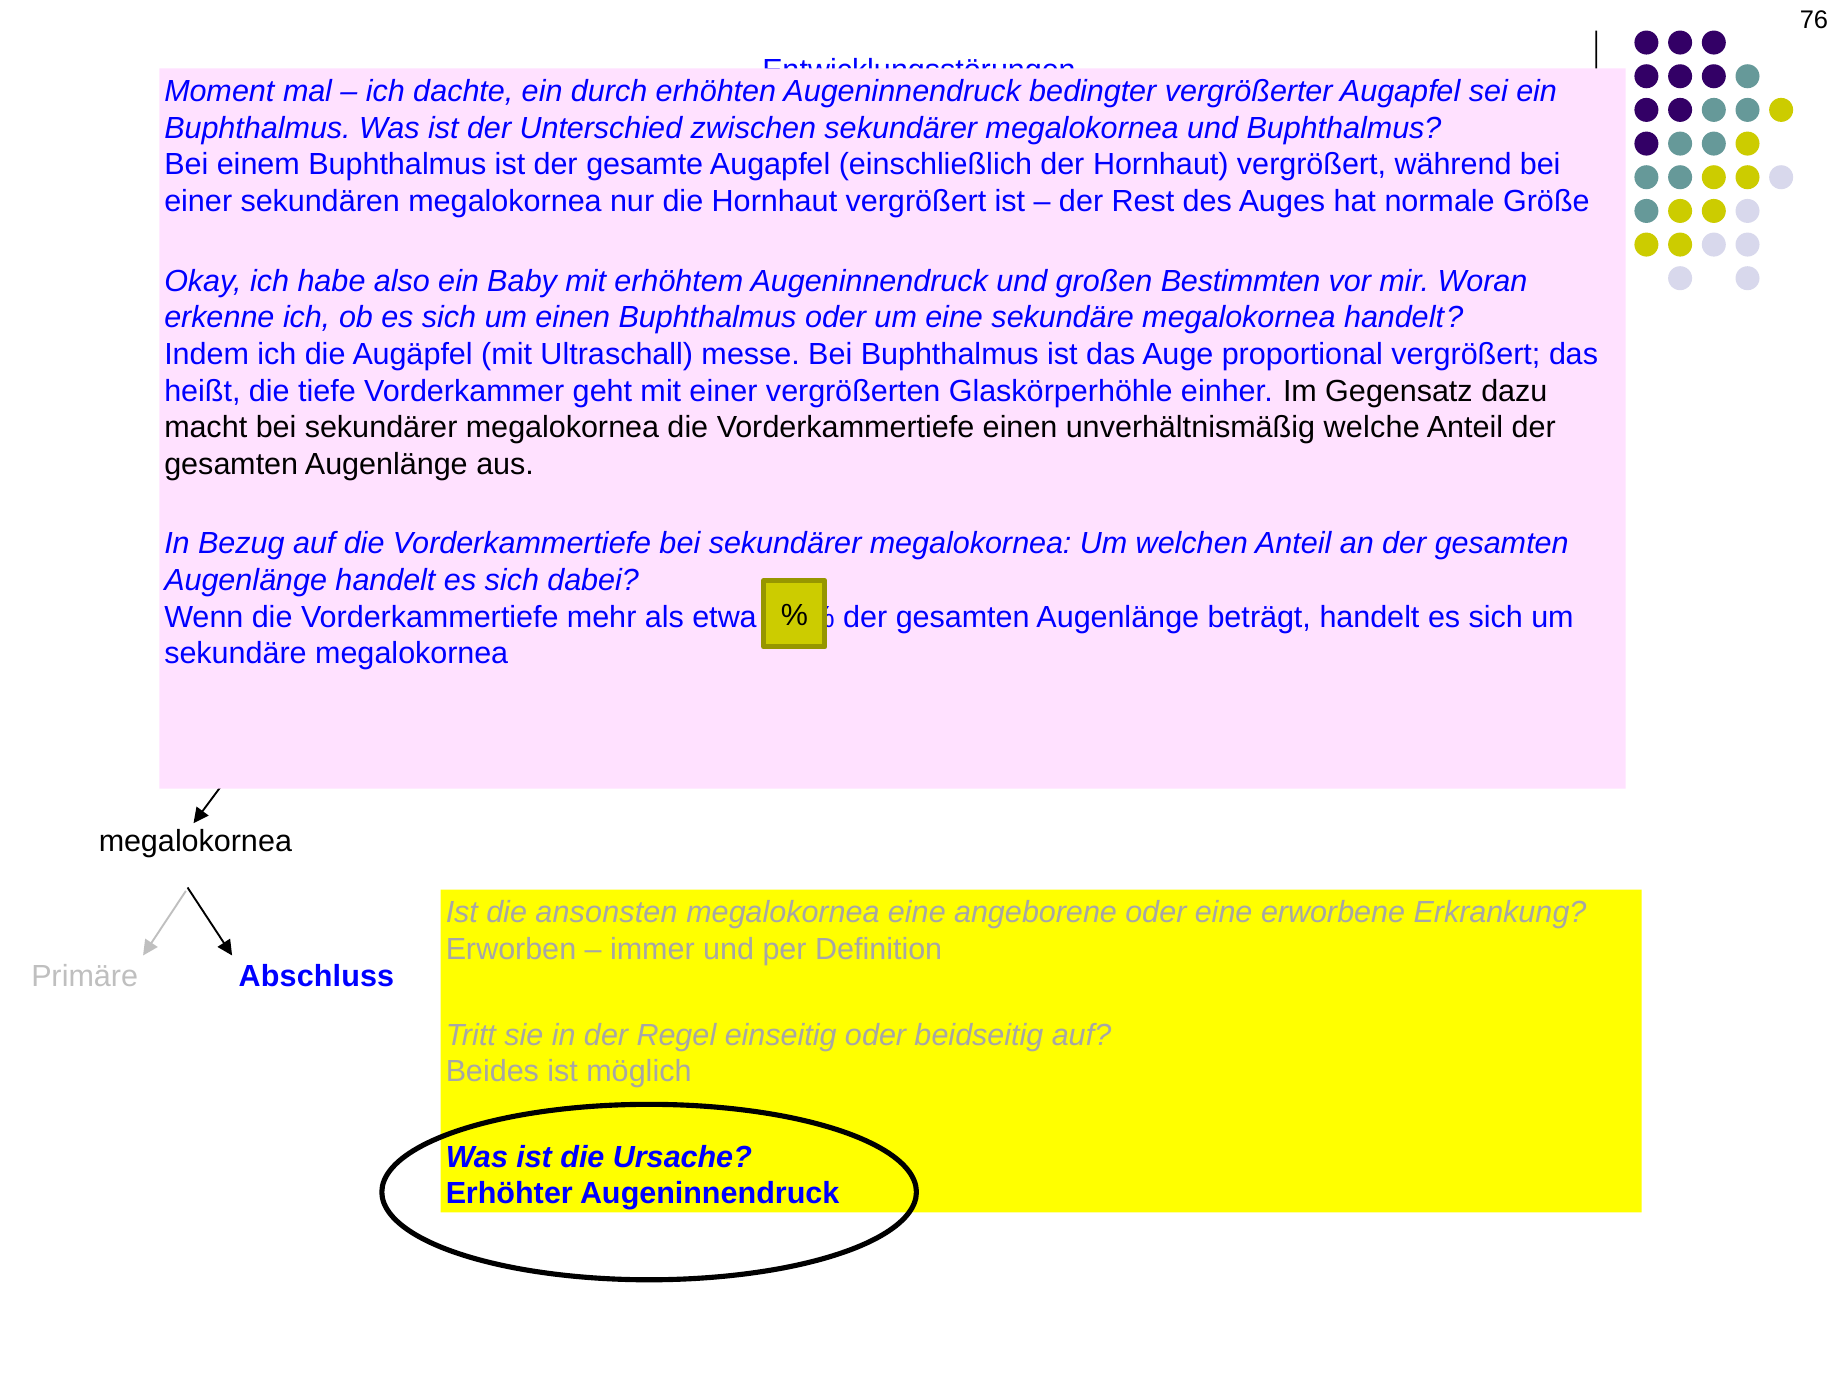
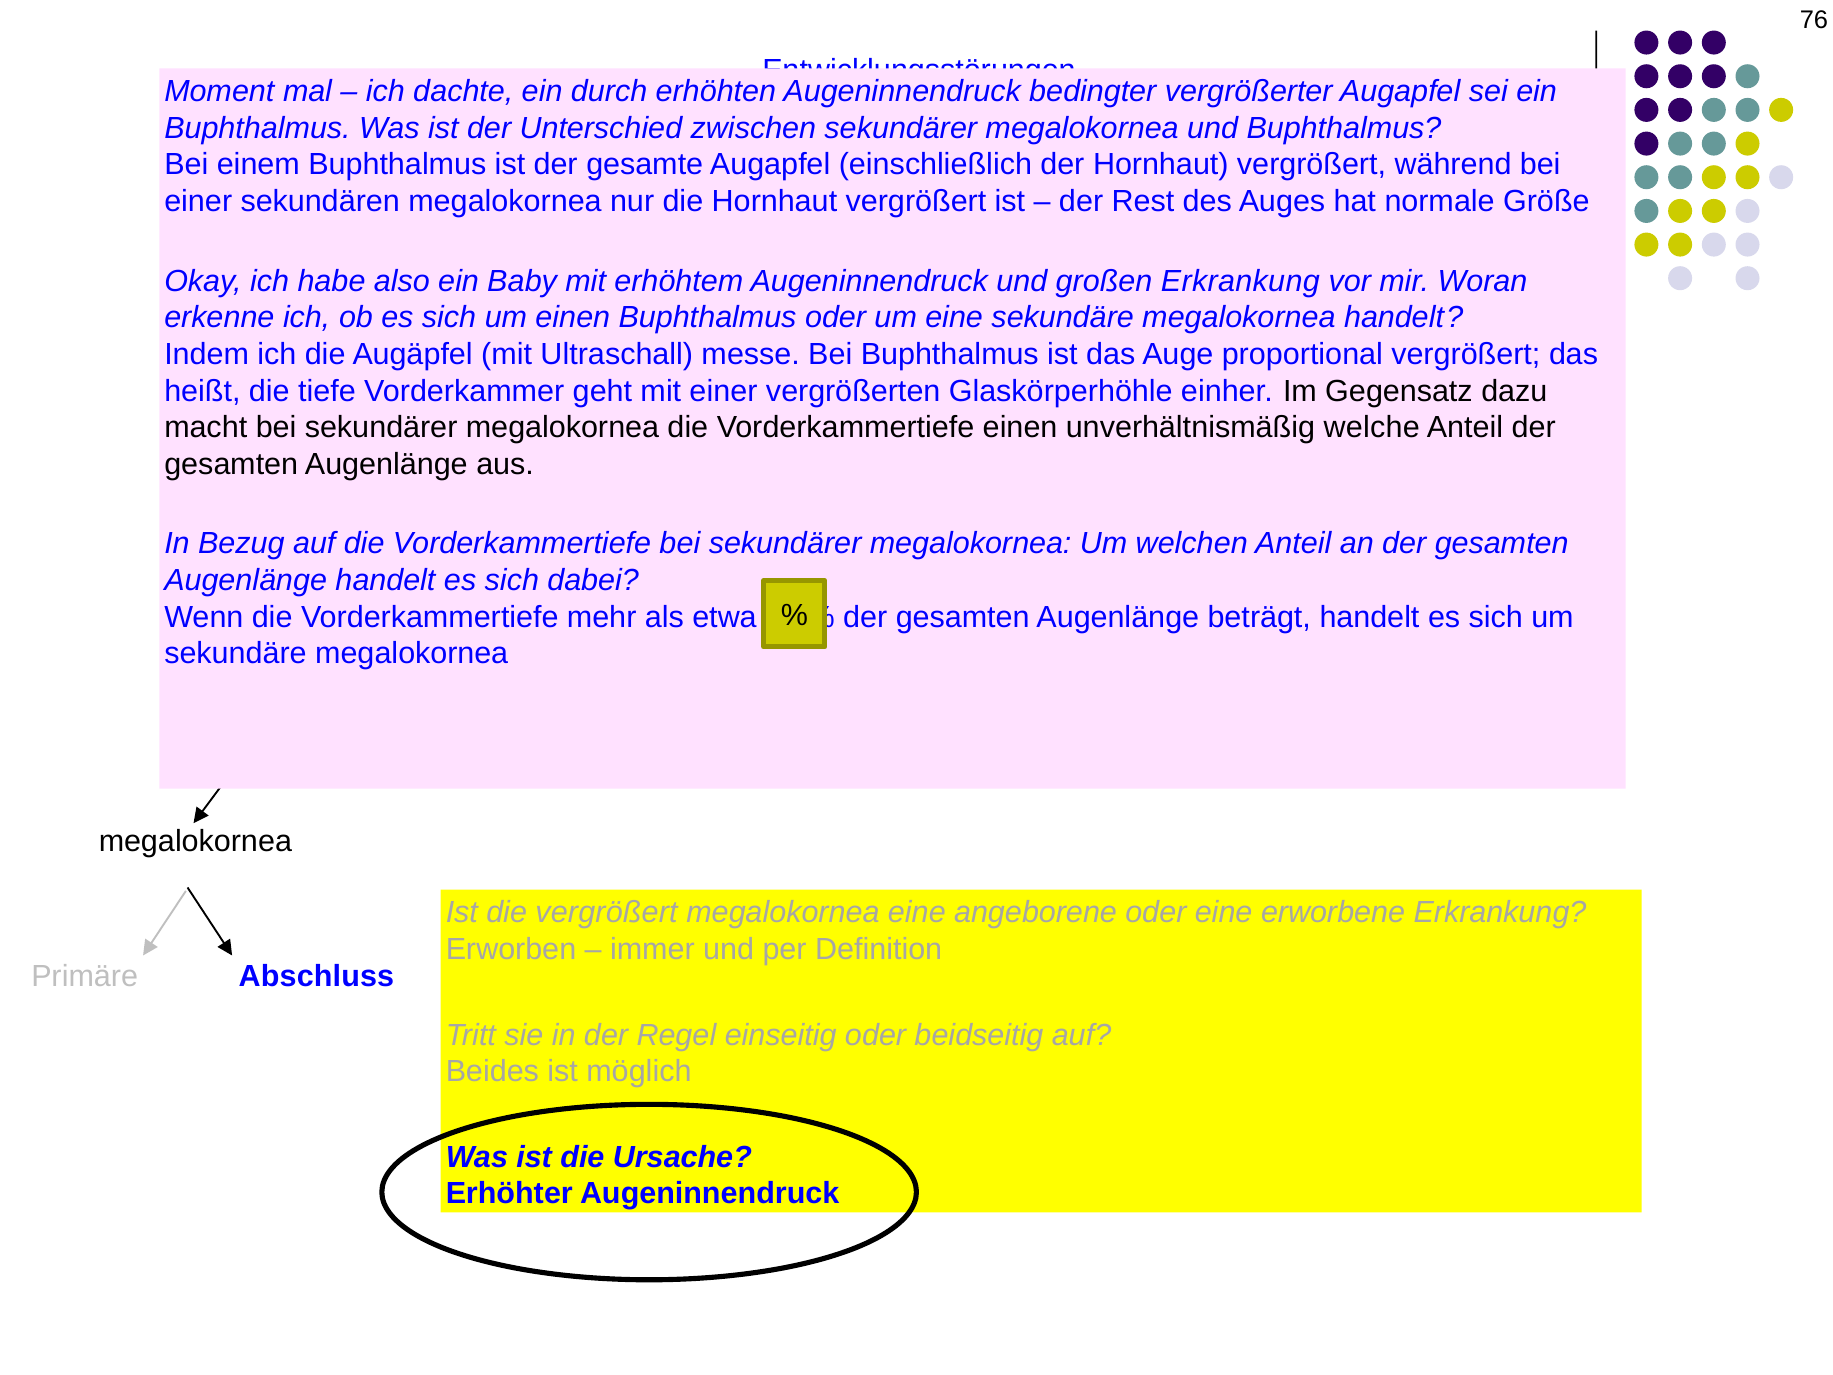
großen Bestimmten: Bestimmten -> Erkrankung (1240, 281)
die ansonsten: ansonsten -> vergrößert (607, 913)
